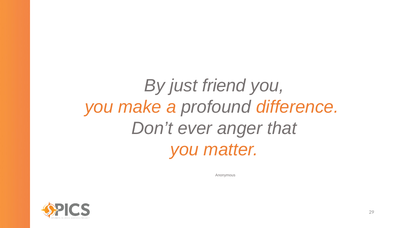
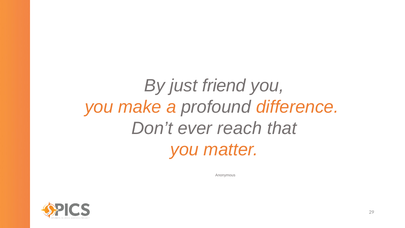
anger: anger -> reach (240, 128)
